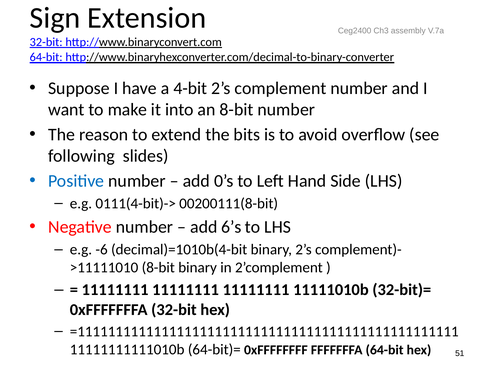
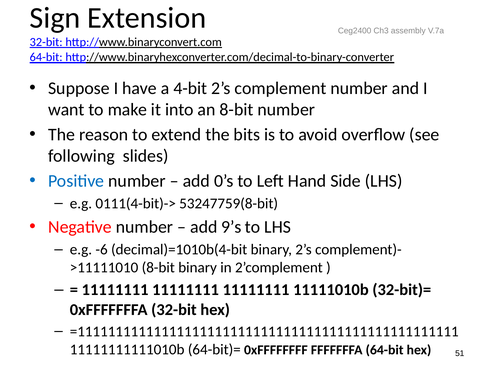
00200111(8-bit: 00200111(8-bit -> 53247759(8-bit (229, 204)
6’s: 6’s -> 9’s (231, 227)
